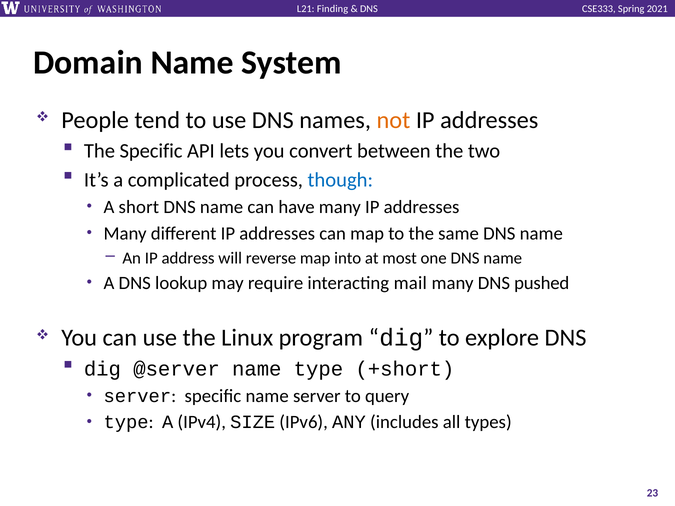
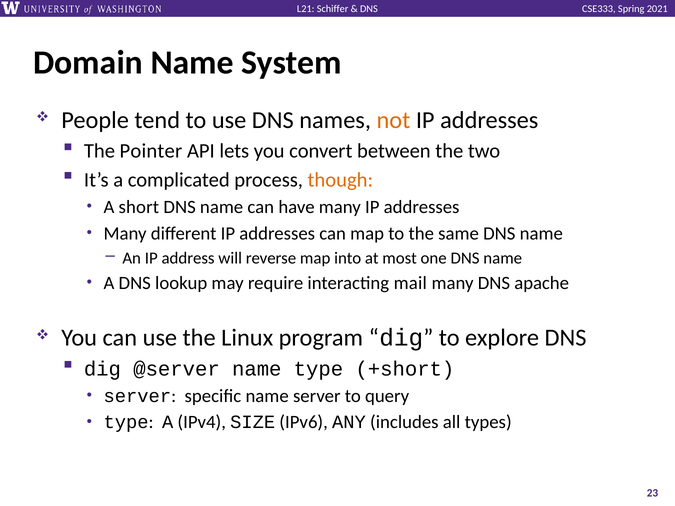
Finding: Finding -> Schiffer (333, 9)
The Specific: Specific -> Pointer (151, 151)
though colour: blue -> orange (340, 180)
pushed: pushed -> apache (542, 283)
